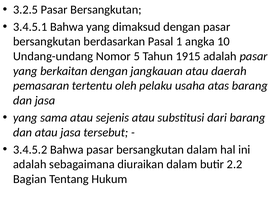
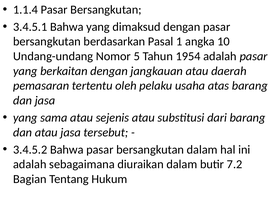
3.2.5: 3.2.5 -> 1.1.4 (26, 10)
1915: 1915 -> 1954 (188, 56)
2.2: 2.2 -> 7.2 (235, 164)
